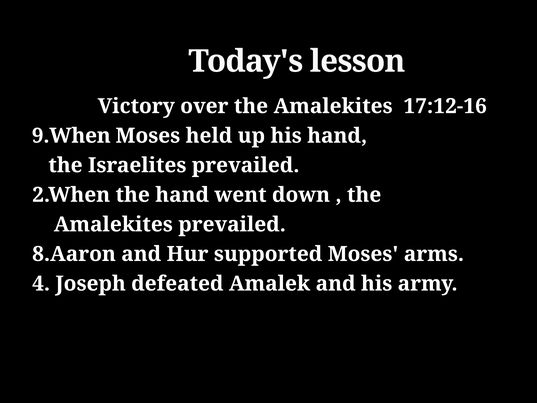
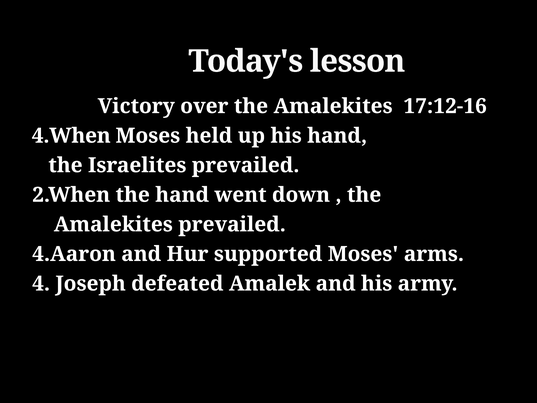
9.When: 9.When -> 4.When (71, 136)
8.Aaron: 8.Aaron -> 4.Aaron (74, 254)
